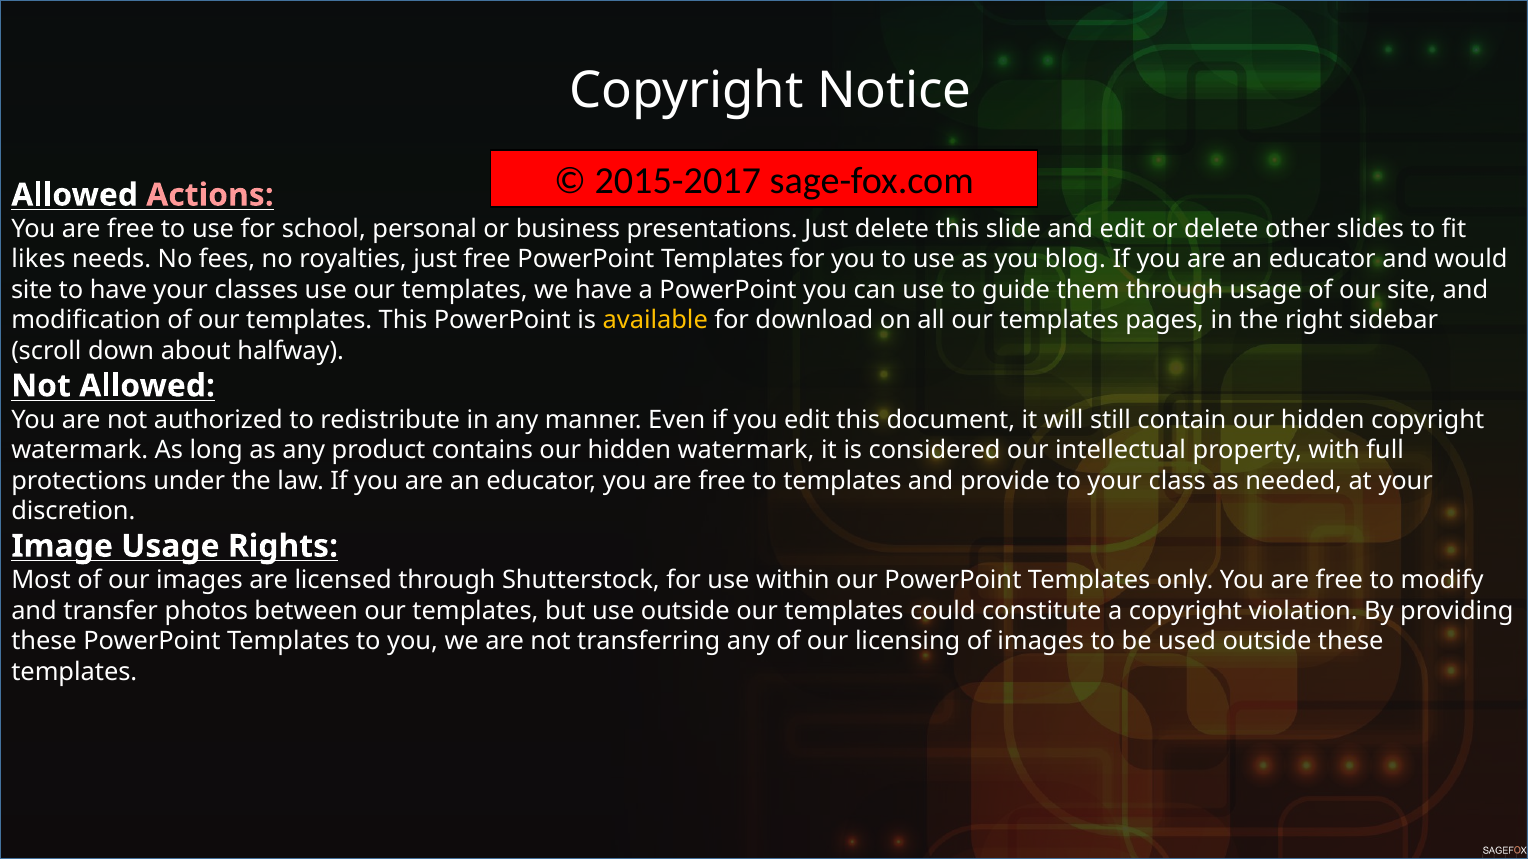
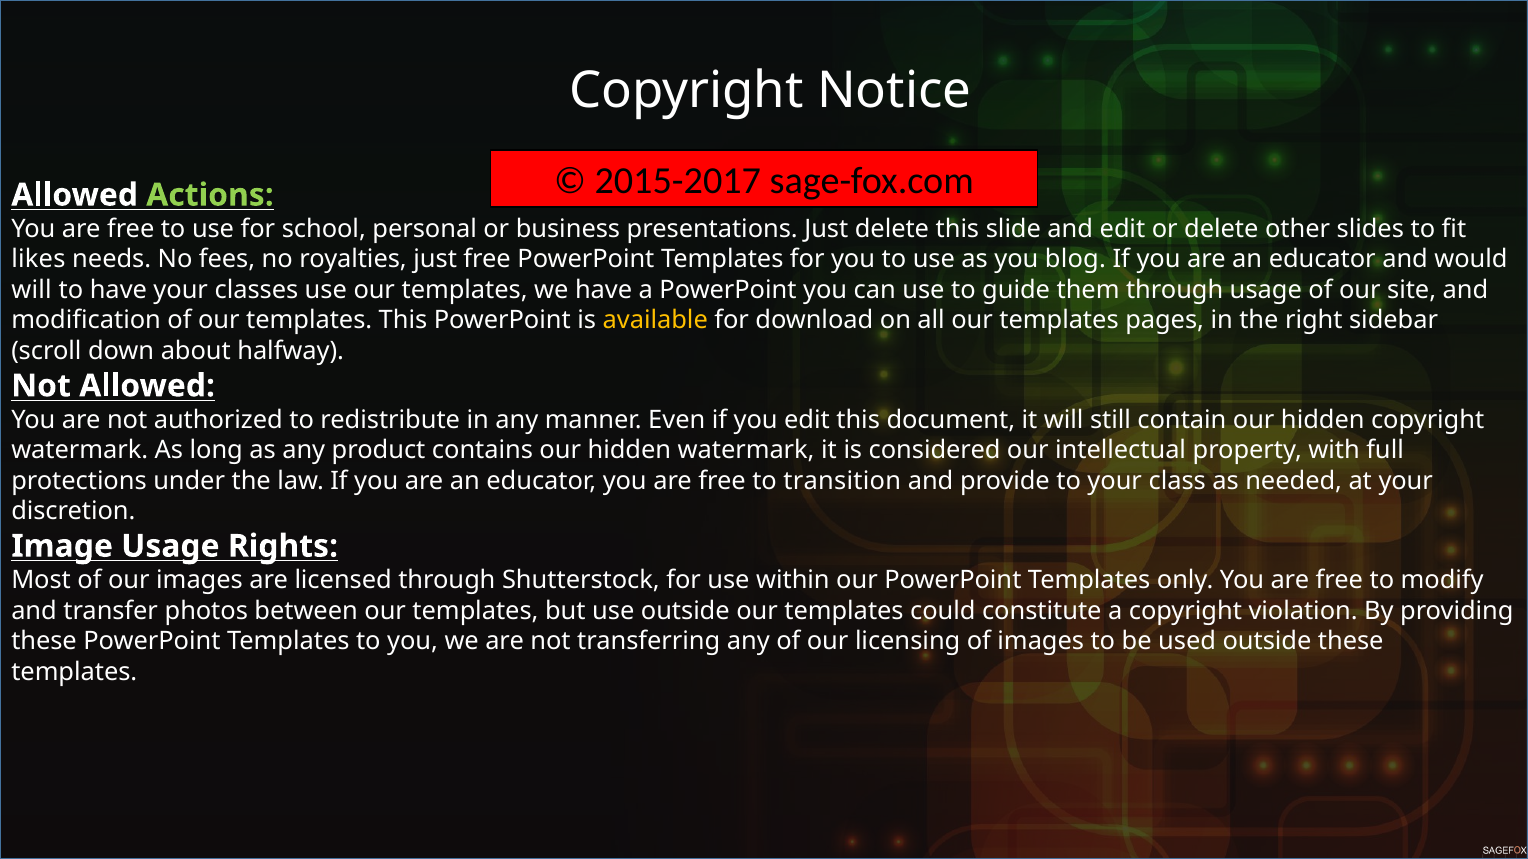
Actions colour: pink -> light green (210, 195)
site: site -> will (32, 290)
to templates: templates -> transition (842, 481)
